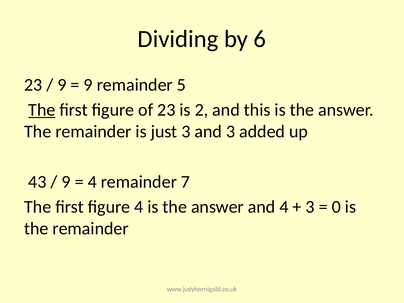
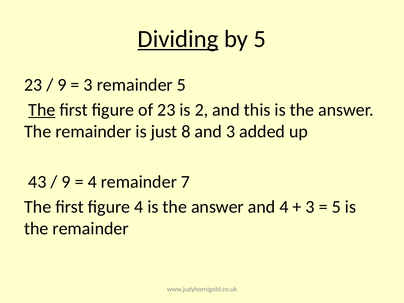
Dividing underline: none -> present (178, 39)
by 6: 6 -> 5 (260, 39)
9: 9 -> 3 (88, 85)
just 3: 3 -> 8 (186, 131)
0: 0 -> 5 (336, 207)
